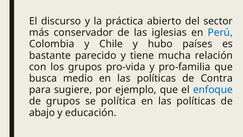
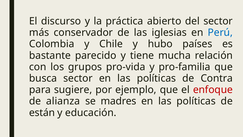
busca medio: medio -> sector (78, 78)
enfoque colour: blue -> red (213, 90)
de grupos: grupos -> alianza (63, 101)
política: política -> madres (119, 101)
abajo: abajo -> están (42, 112)
